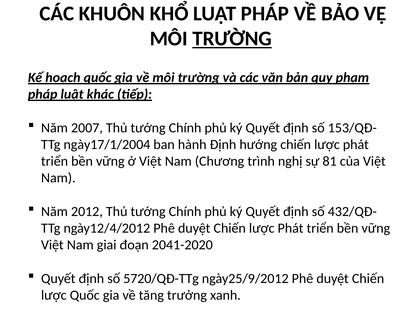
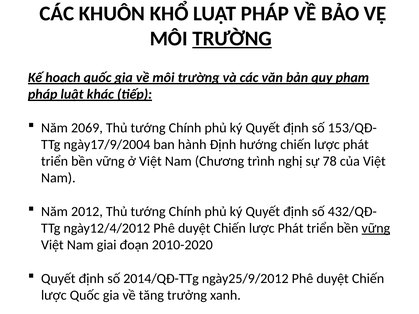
2007: 2007 -> 2069 (87, 128)
ngày17/1/2004: ngày17/1/2004 -> ngày17/9/2004 (107, 145)
81: 81 -> 78 (330, 161)
vững underline: none -> present (376, 228)
2041-2020: 2041-2020 -> 2010-2020 (182, 245)
5720/QĐ-TTg: 5720/QĐ-TTg -> 2014/QĐ-TTg (161, 279)
